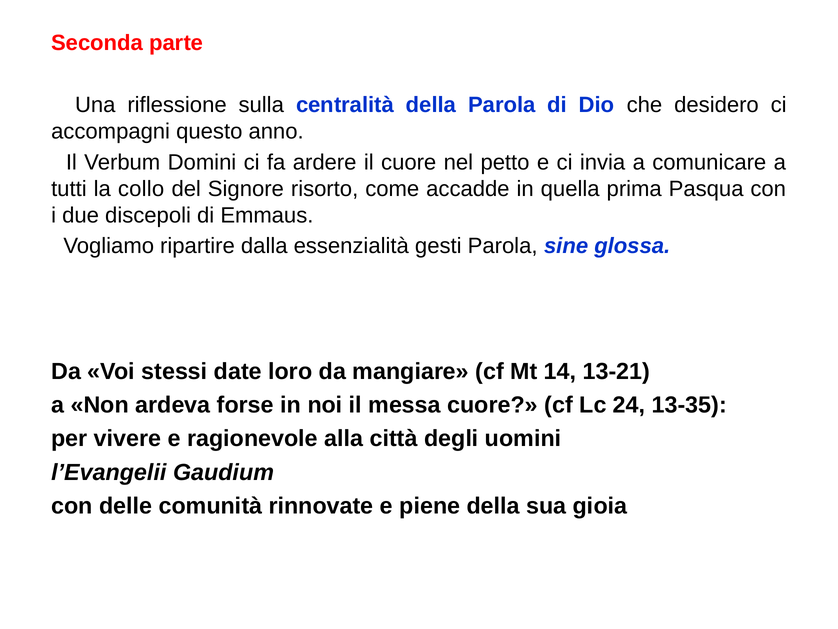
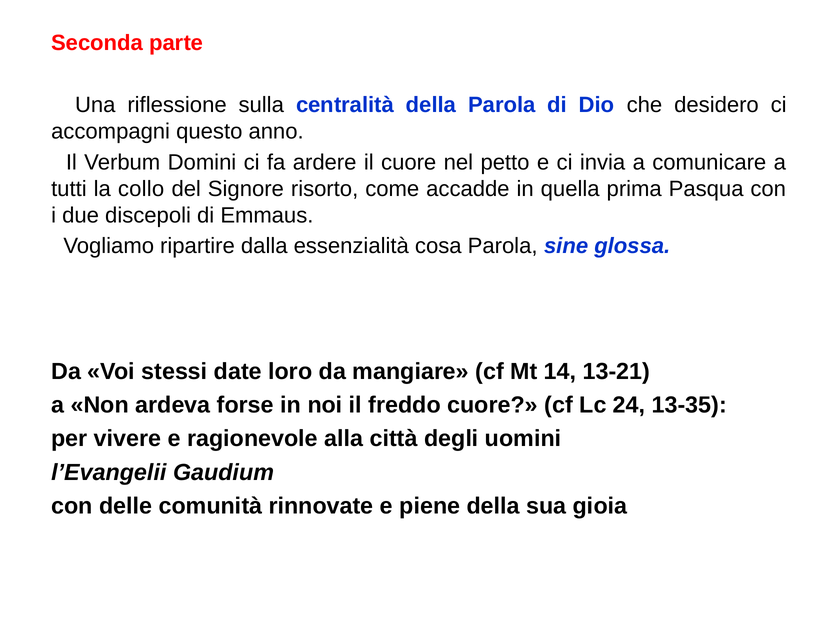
gesti: gesti -> cosa (438, 246)
messa: messa -> freddo (405, 405)
